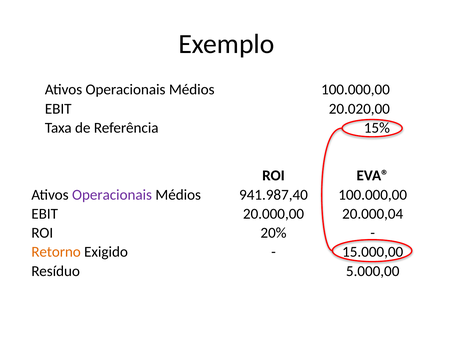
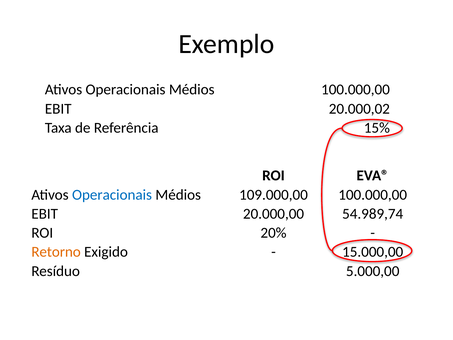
20.020,00: 20.020,00 -> 20.000,02 (359, 109)
Operacionais colour: purple -> blue (112, 195)
941.987,40: 941.987,40 -> 109.000,00 (273, 195)
20.000,04: 20.000,04 -> 54.989,74 (373, 214)
